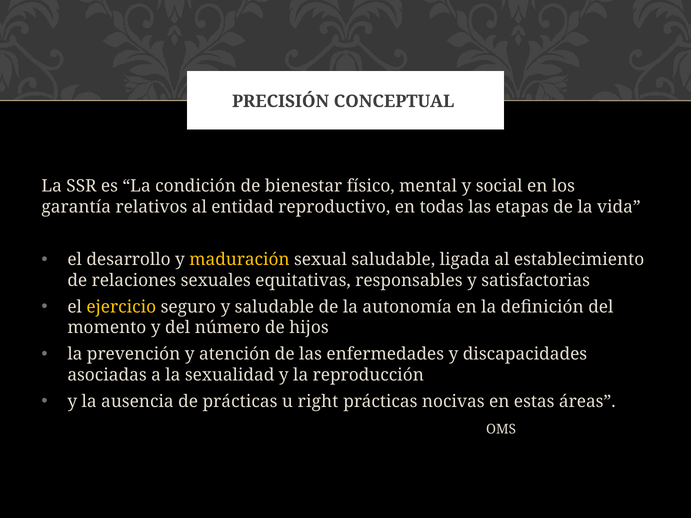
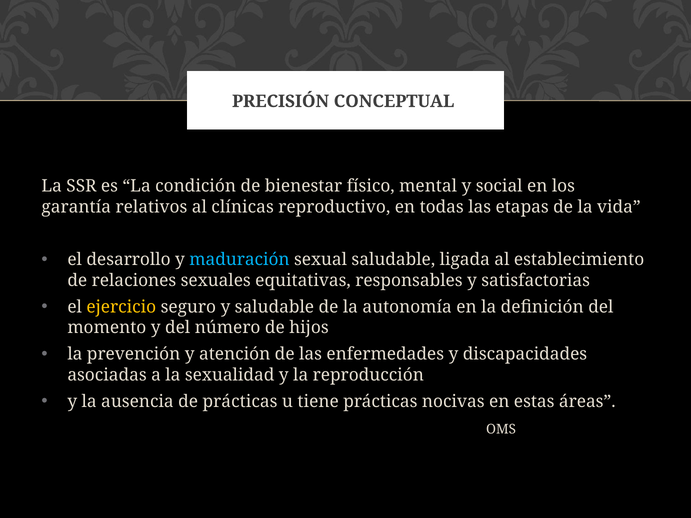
entidad: entidad -> clínicas (243, 207)
maduración colour: yellow -> light blue (239, 260)
right: right -> tiene (318, 402)
